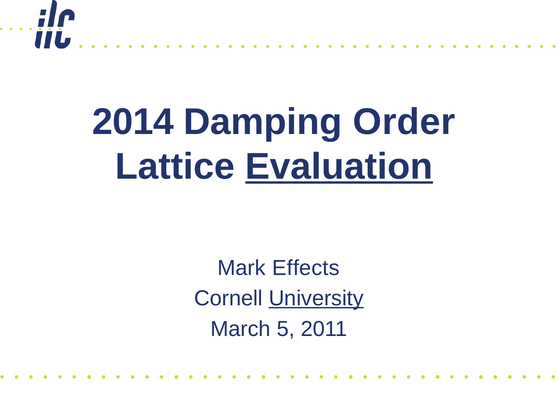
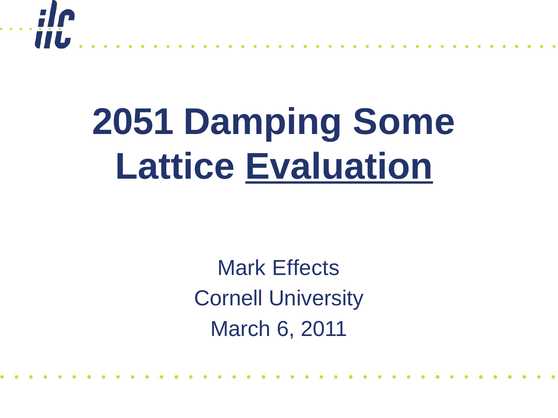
2014: 2014 -> 2051 (133, 122)
Order: Order -> Some (404, 122)
University underline: present -> none (316, 299)
5: 5 -> 6 (286, 329)
